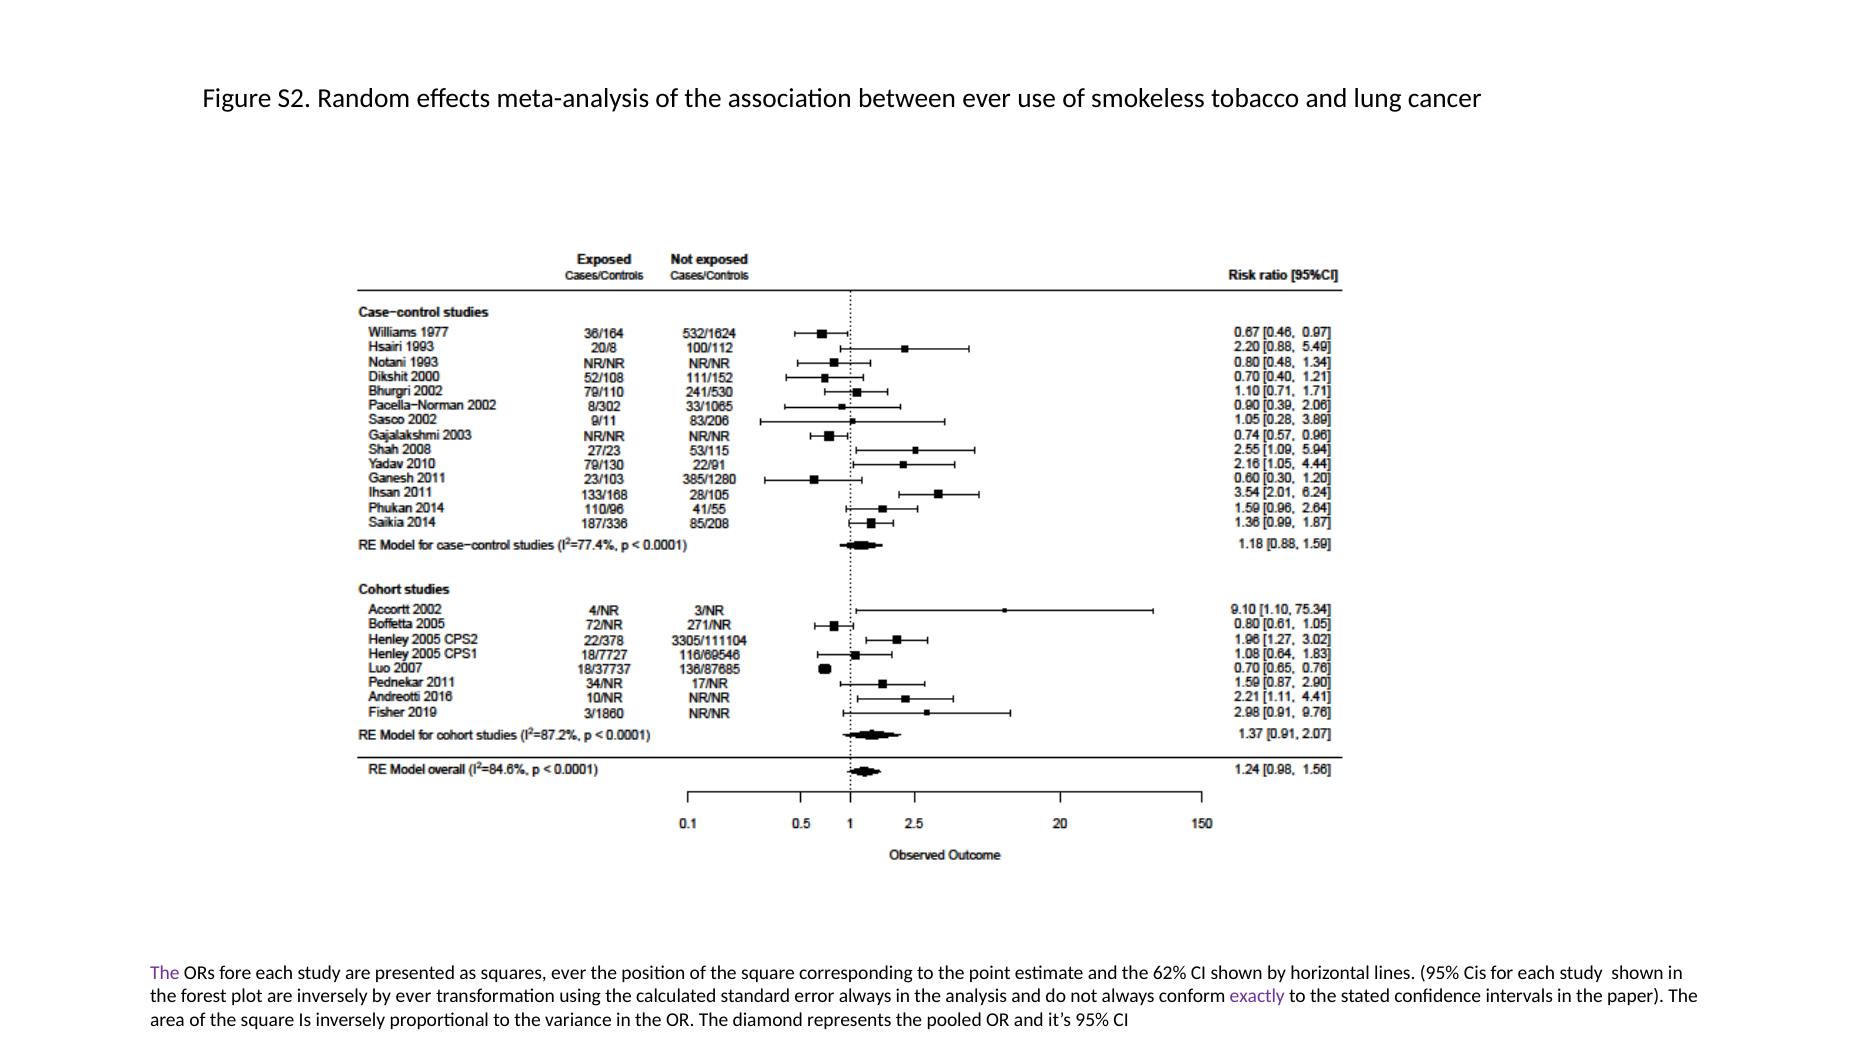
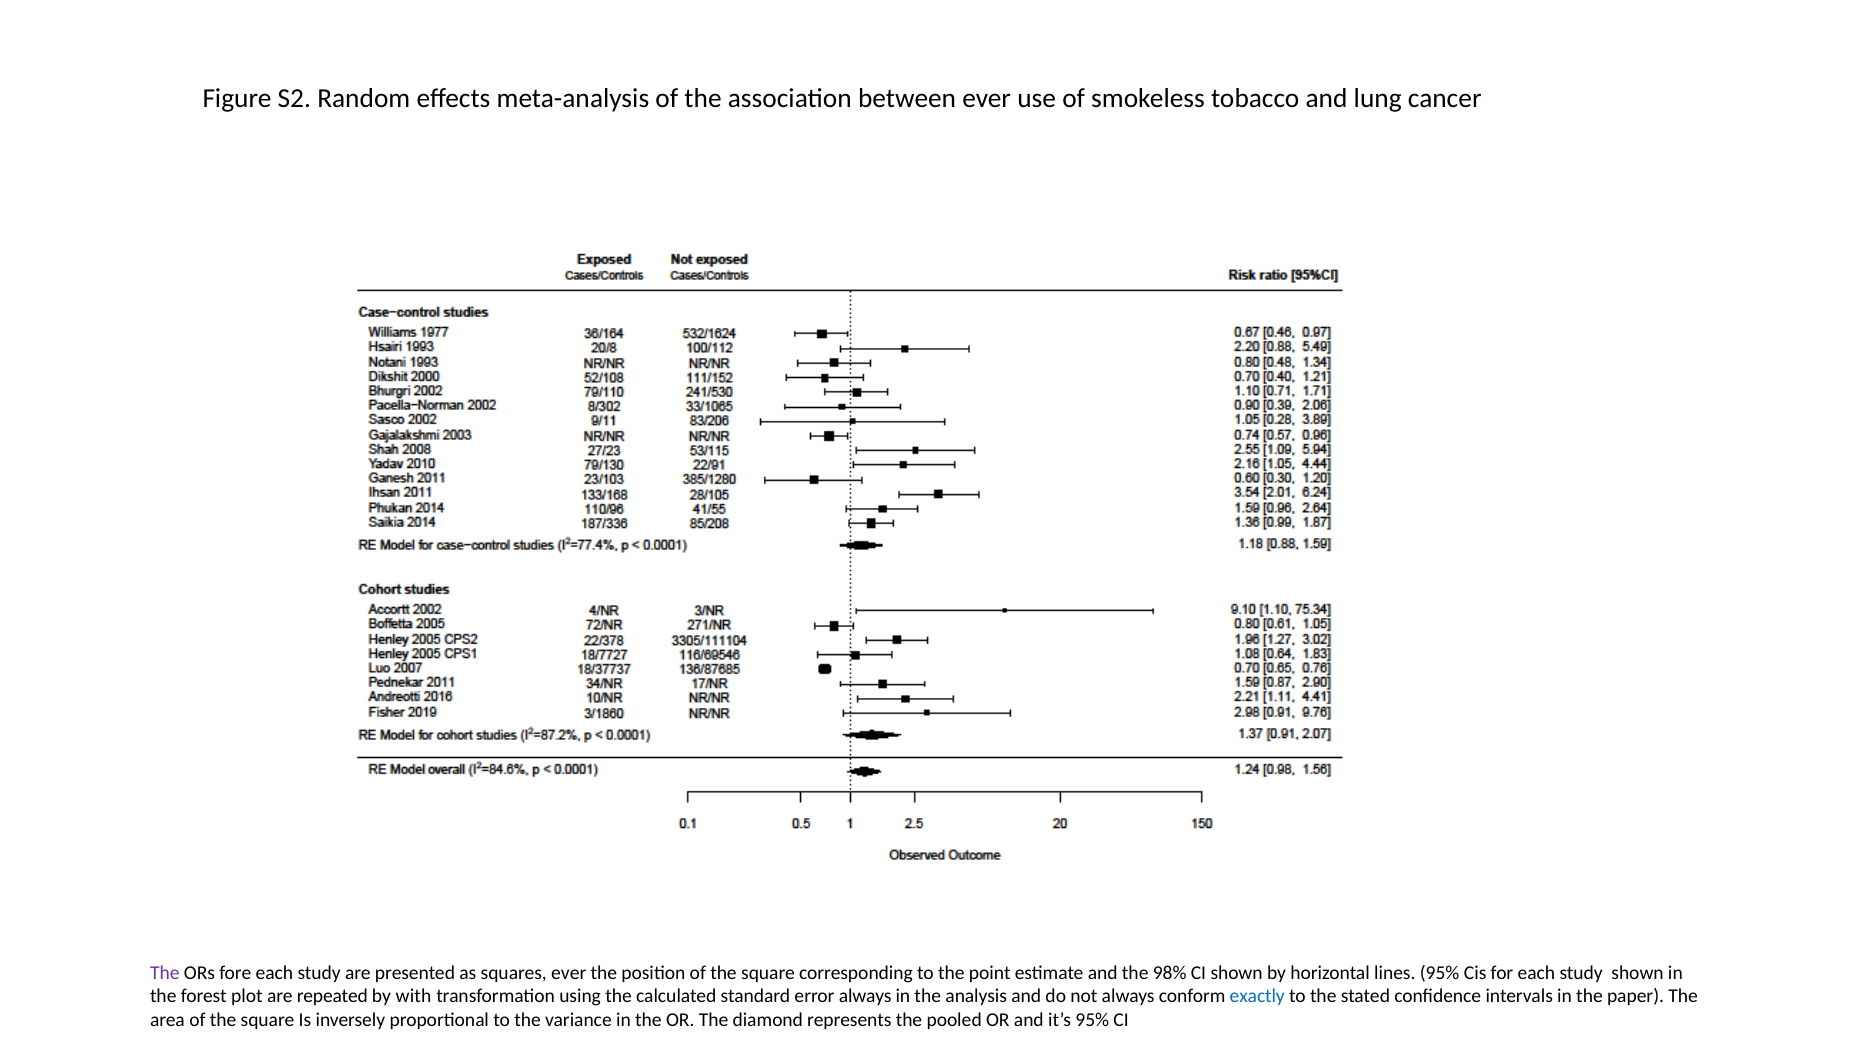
62%: 62% -> 98% (1170, 973)
are inversely: inversely -> repeated (332, 996)
by ever: ever -> with (414, 996)
exactly colour: purple -> blue (1257, 996)
